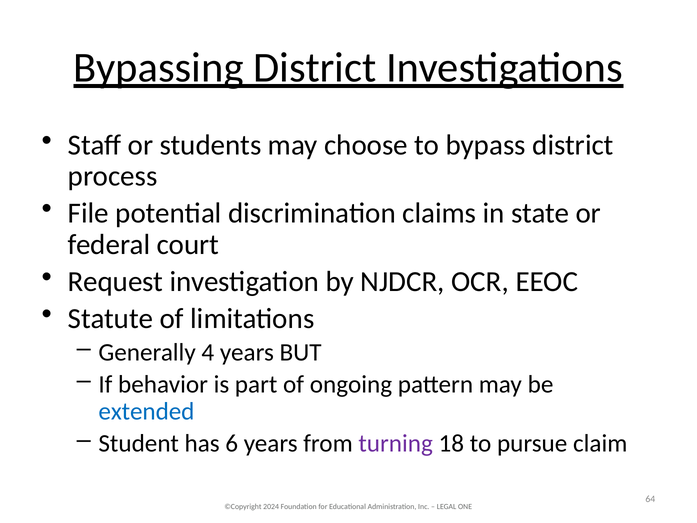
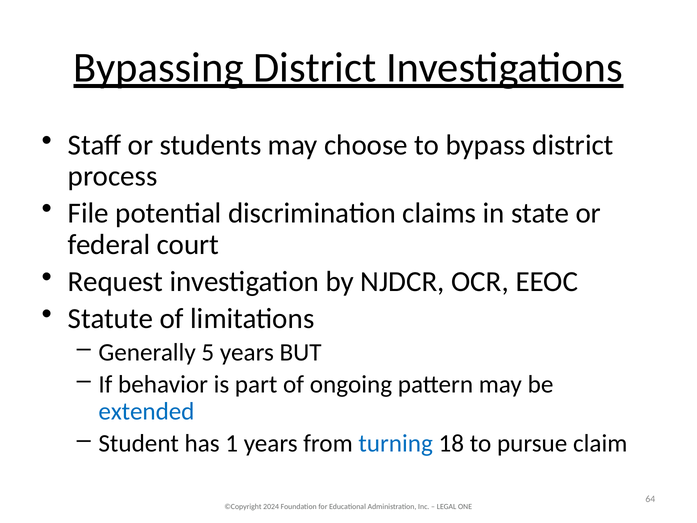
4: 4 -> 5 (208, 352)
6: 6 -> 1 (232, 443)
turning colour: purple -> blue (396, 443)
